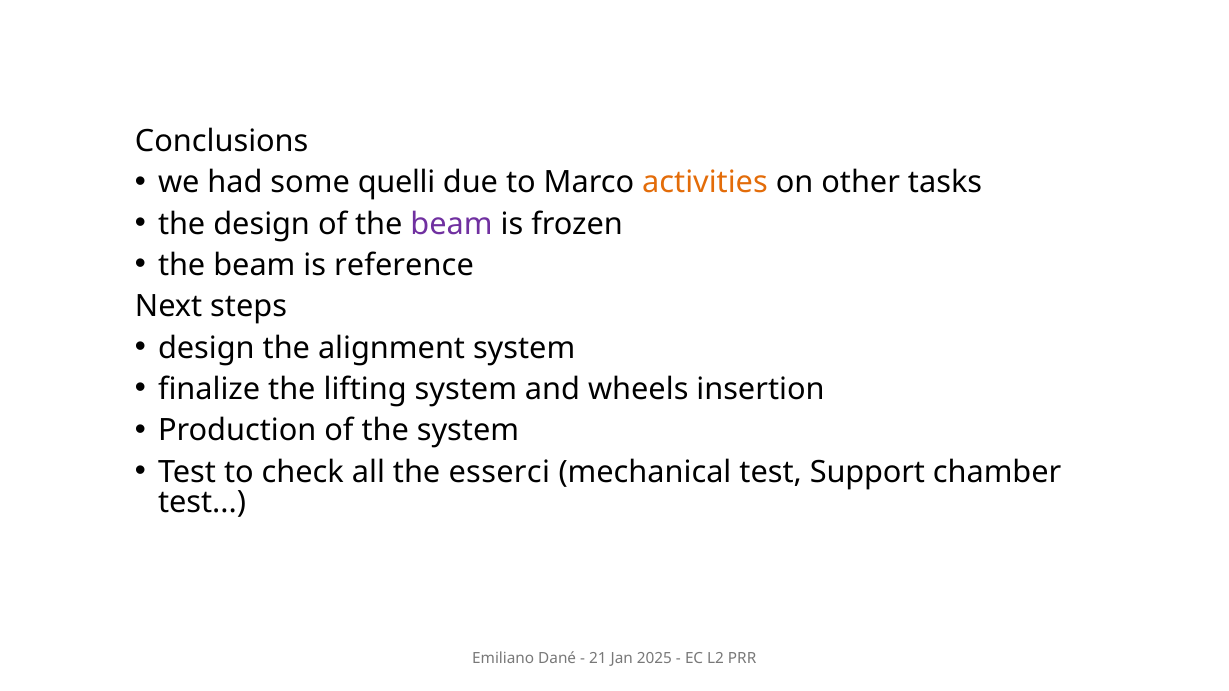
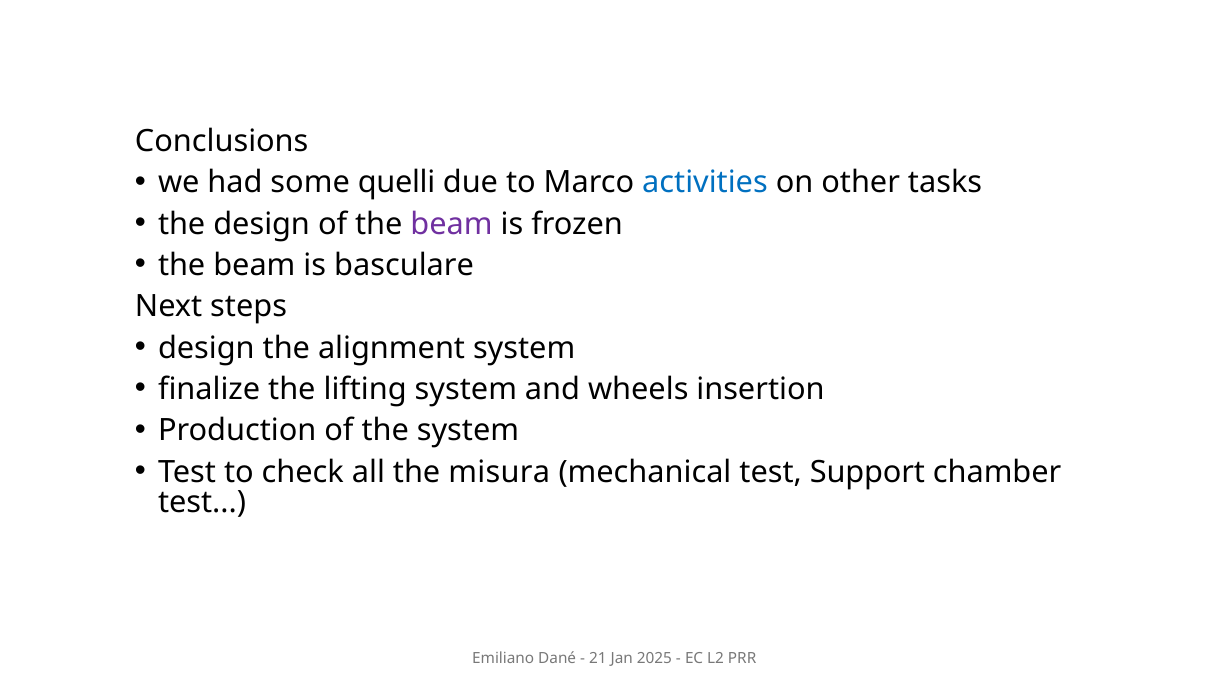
activities colour: orange -> blue (705, 183)
reference: reference -> basculare (404, 265)
esserci: esserci -> misura (499, 472)
